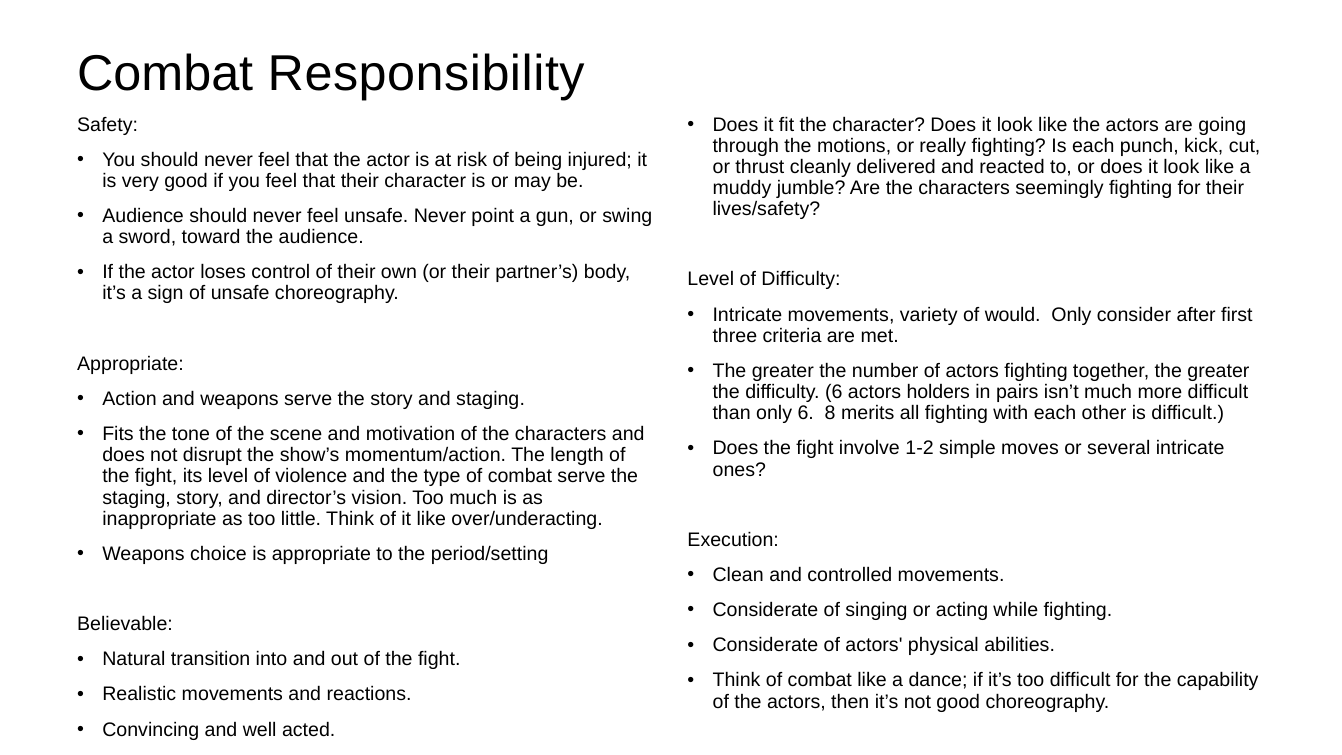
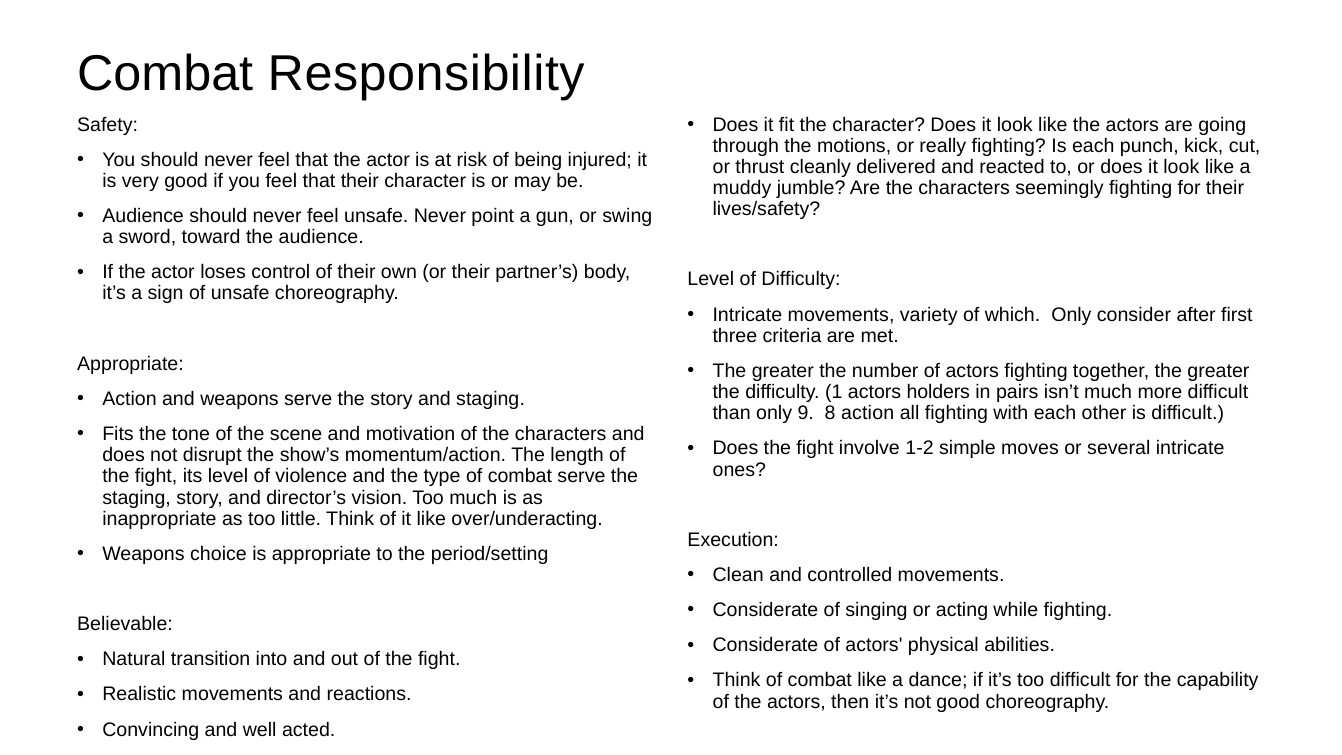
would: would -> which (1013, 315)
difficulty 6: 6 -> 1 (834, 392)
only 6: 6 -> 9 (806, 413)
8 merits: merits -> action (868, 413)
